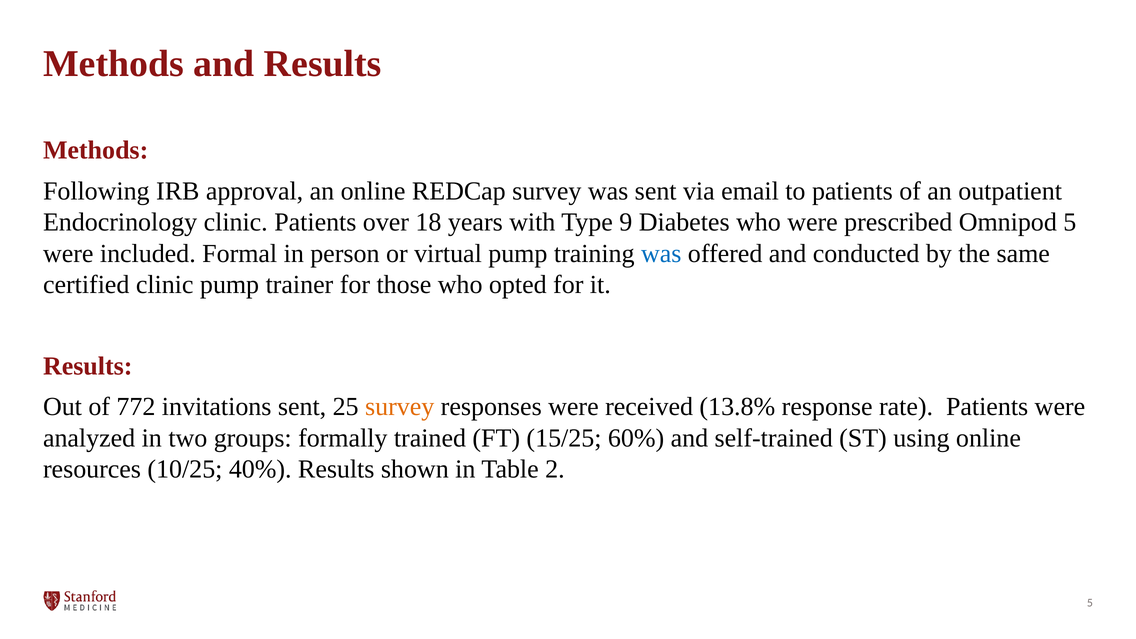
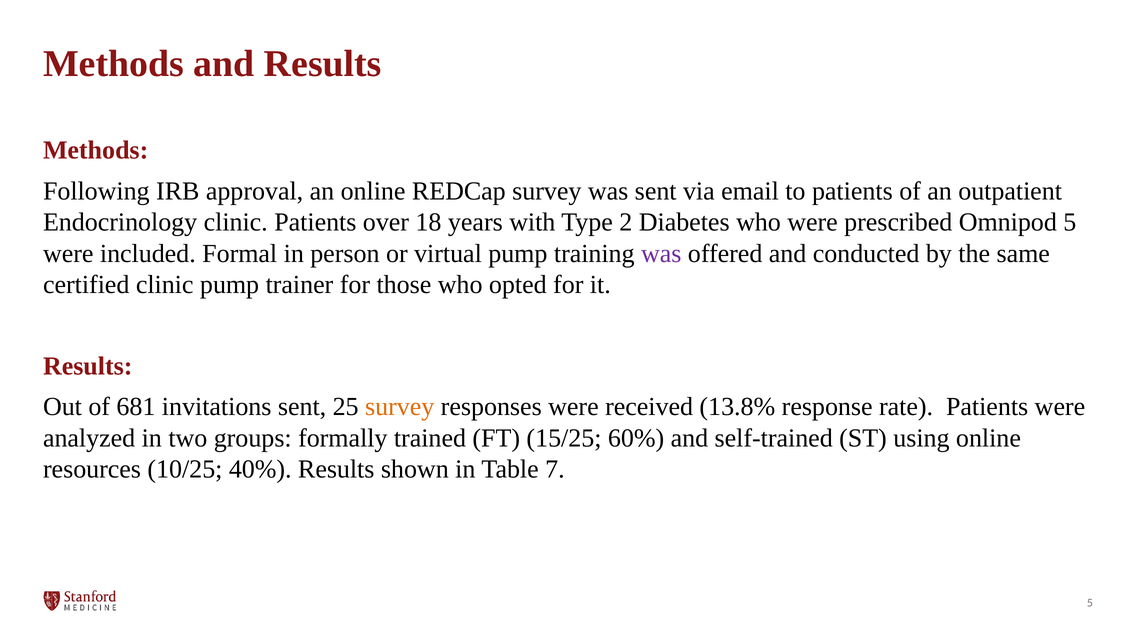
9: 9 -> 2 (626, 222)
was colour: blue -> purple (661, 254)
772: 772 -> 681 (136, 407)
2: 2 -> 7 (555, 469)
